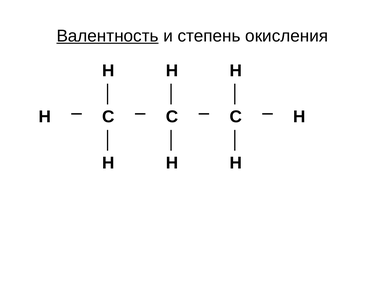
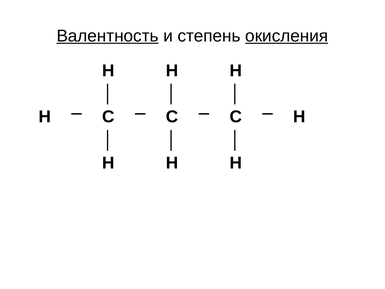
окисления underline: none -> present (287, 36)
